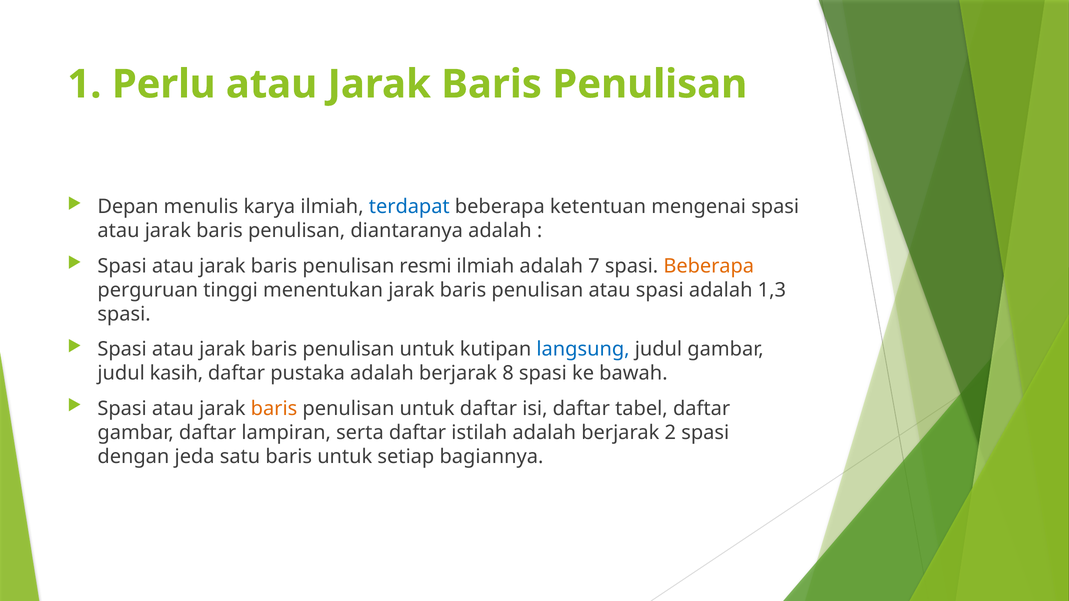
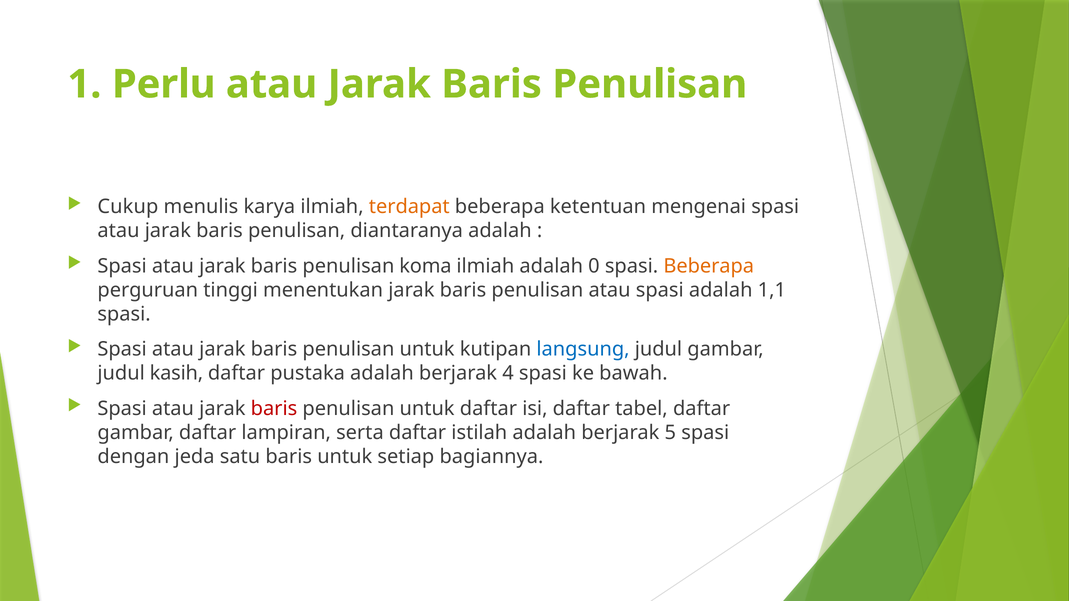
Depan: Depan -> Cukup (128, 207)
terdapat colour: blue -> orange (409, 207)
resmi: resmi -> koma (425, 266)
7: 7 -> 0 (594, 266)
1,3: 1,3 -> 1,1 (772, 290)
8: 8 -> 4 (508, 373)
baris colour: orange -> red (274, 409)
2: 2 -> 5 (670, 433)
